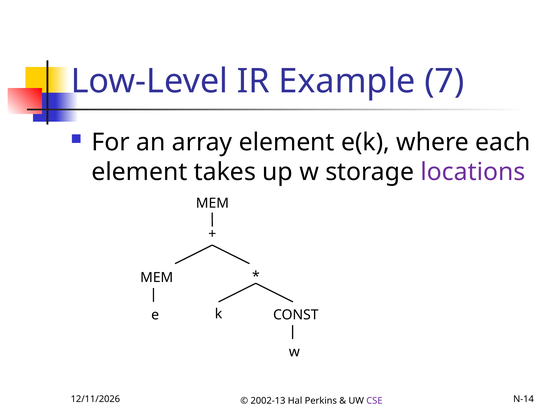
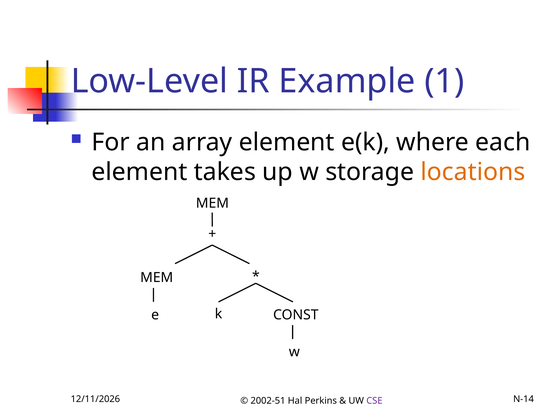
7: 7 -> 1 (444, 81)
locations colour: purple -> orange (473, 172)
2002-13: 2002-13 -> 2002-51 (268, 401)
